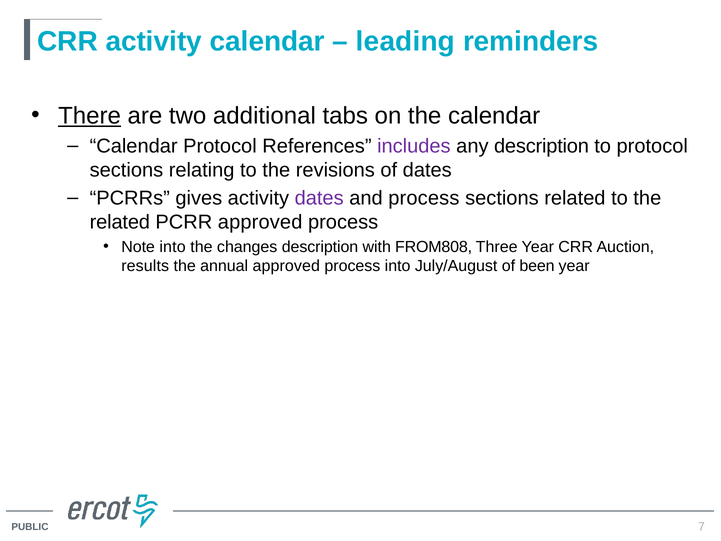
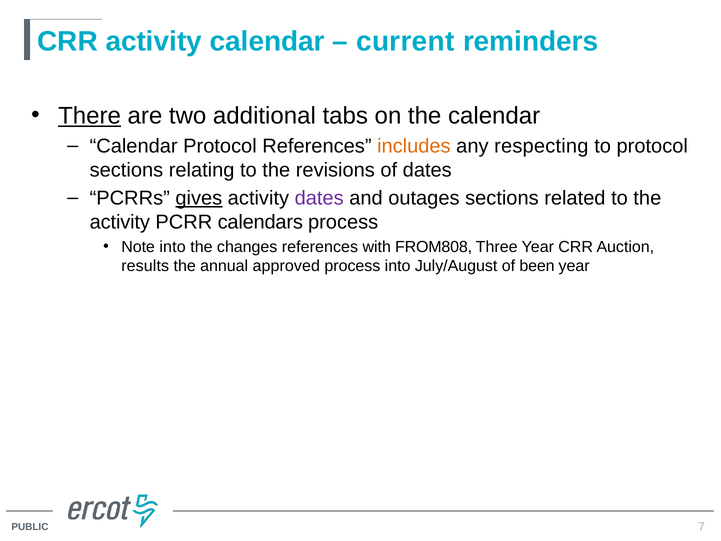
leading: leading -> current (405, 42)
includes colour: purple -> orange (414, 146)
any description: description -> respecting (541, 146)
gives underline: none -> present (199, 198)
and process: process -> outages (424, 198)
related: related -> activity (120, 222)
PCRR approved: approved -> calendars (260, 222)
changes description: description -> references (320, 247)
